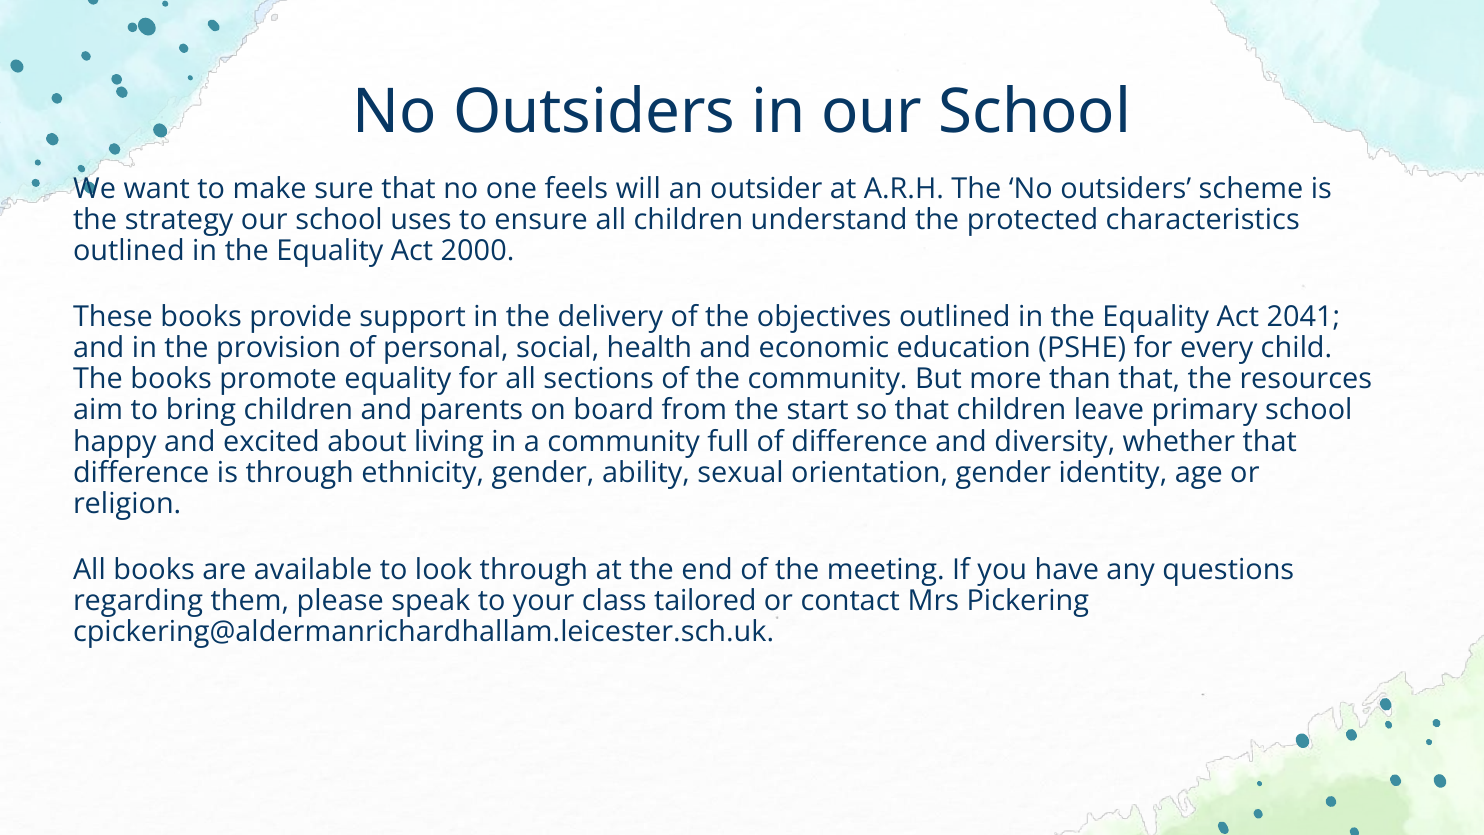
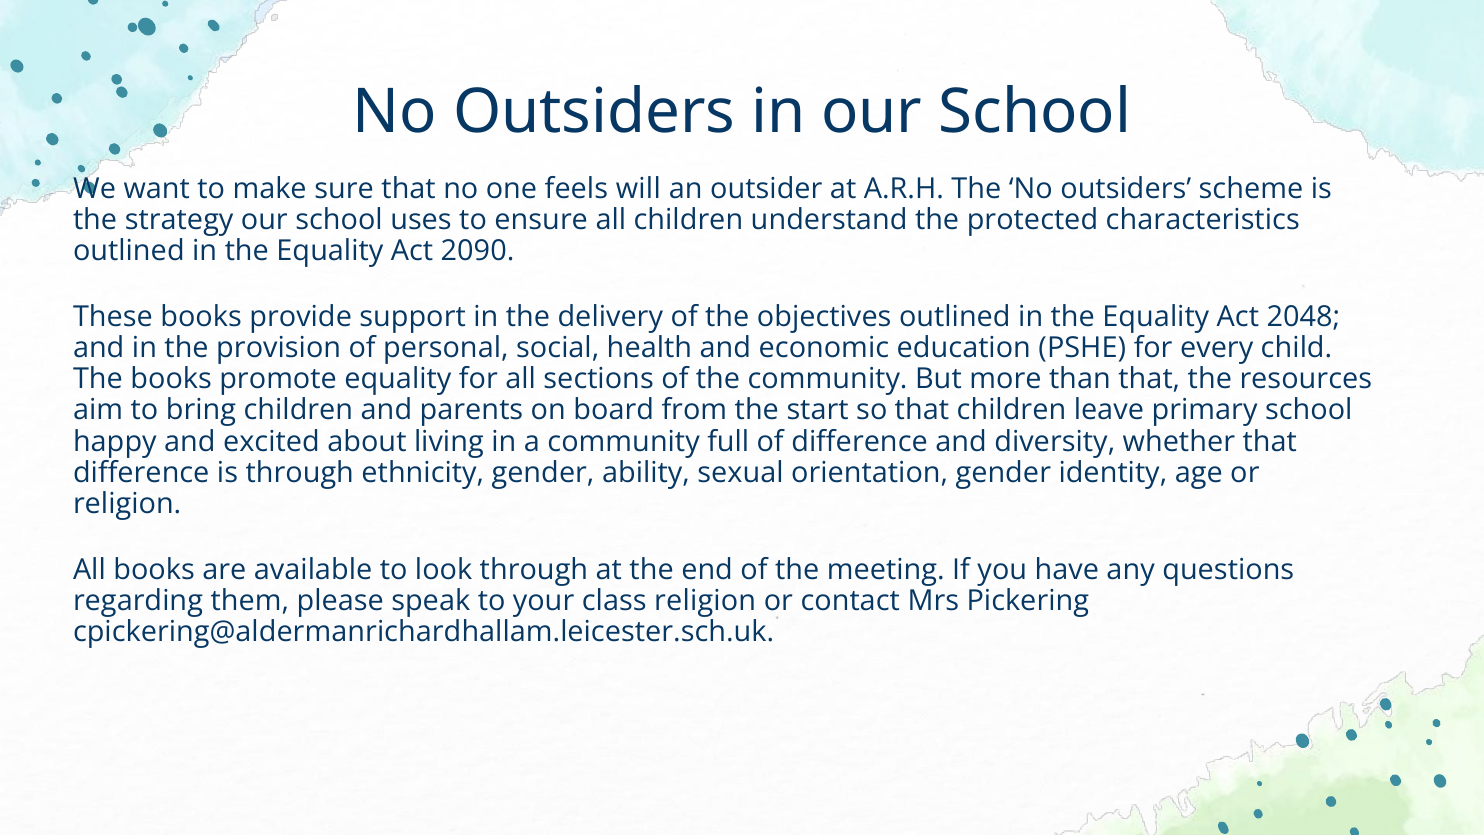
2000: 2000 -> 2090 (477, 251)
2041: 2041 -> 2048 (1303, 317)
class tailored: tailored -> religion (705, 601)
